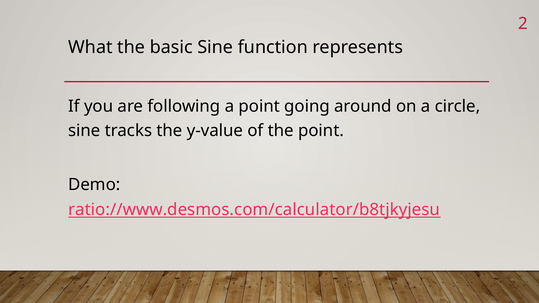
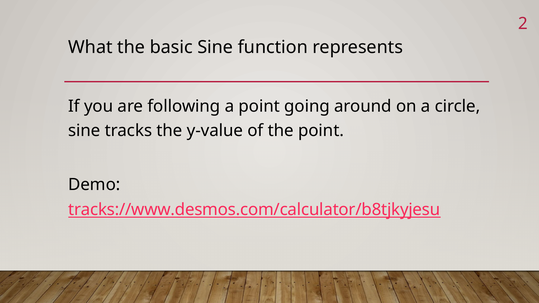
ratio://www.desmos.com/calculator/b8tjkyjesu: ratio://www.desmos.com/calculator/b8tjkyjesu -> tracks://www.desmos.com/calculator/b8tjkyjesu (254, 210)
